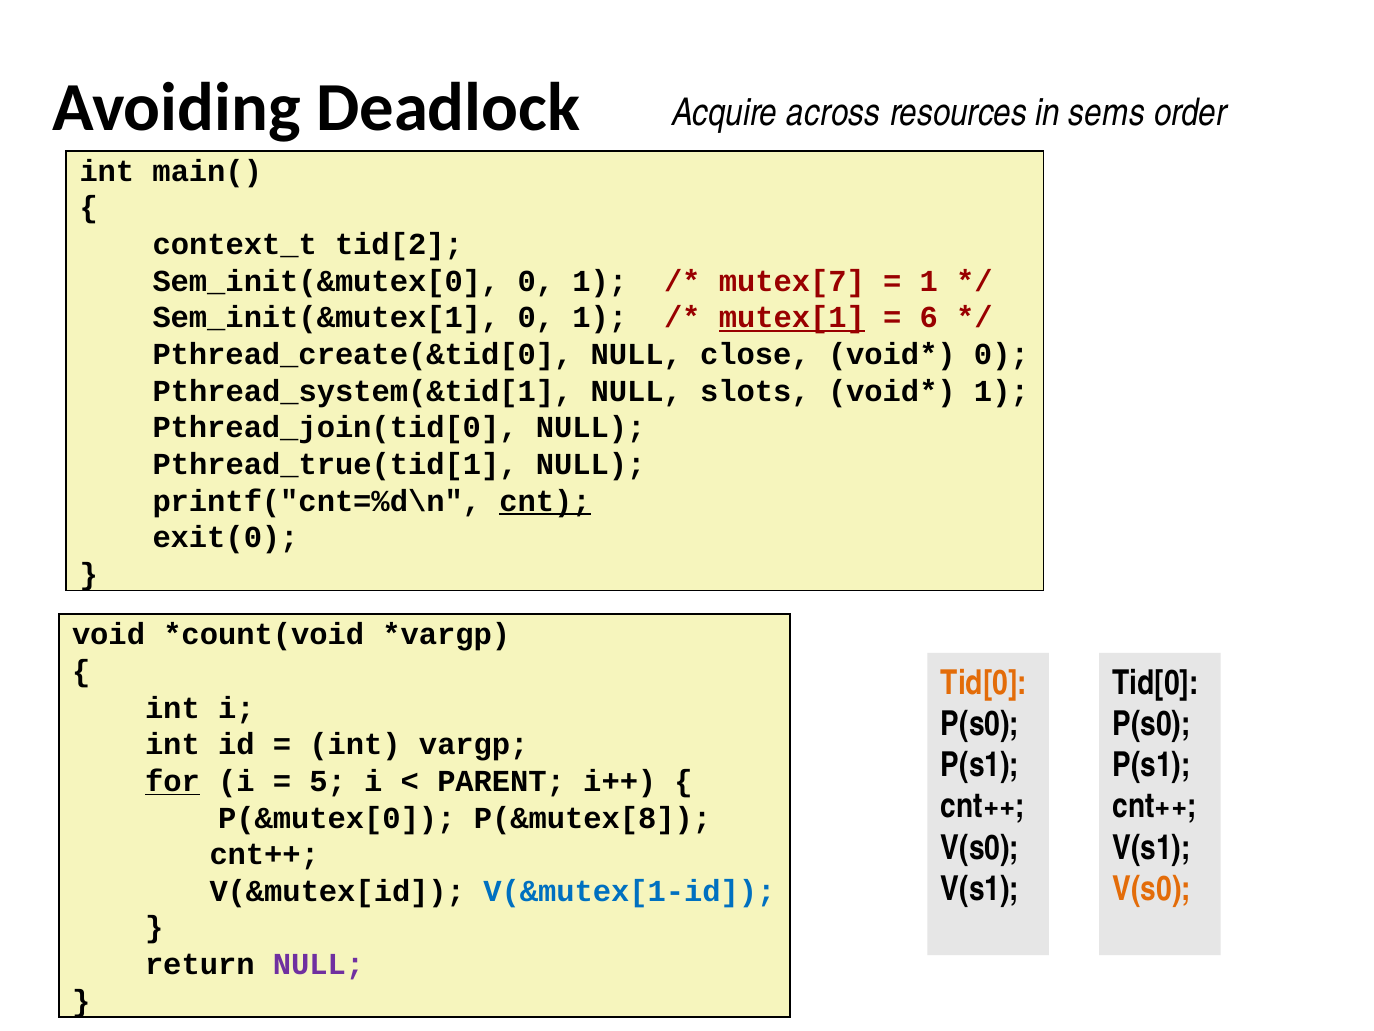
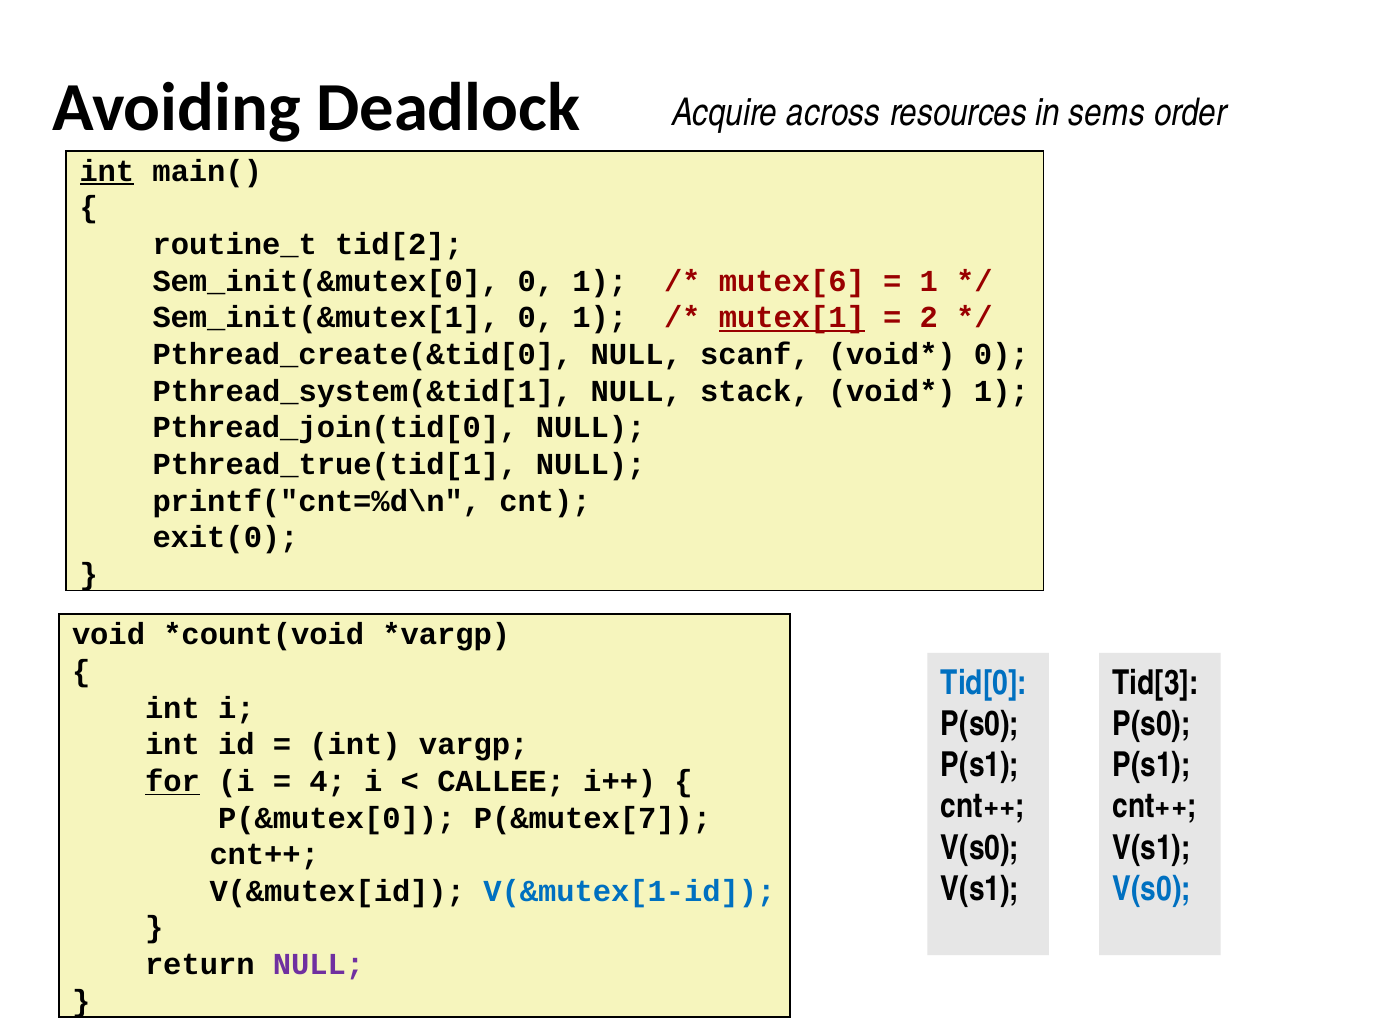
int underline: none -> present (107, 171)
context_t: context_t -> routine_t (235, 244)
mutex[7: mutex[7 -> mutex[6 (792, 281)
6: 6 -> 2 (929, 318)
close: close -> scanf (755, 354)
slots: slots -> stack (755, 391)
cnt underline: present -> none (545, 501)
Tid[0 colour: orange -> blue (984, 682)
Tid[0: Tid[0 -> Tid[3 (1156, 682)
5: 5 -> 4 (328, 781)
PARENT: PARENT -> CALLEE (501, 781)
P(&mutex[8: P(&mutex[8 -> P(&mutex[7 (592, 818)
V(s0 colour: orange -> blue (1152, 888)
